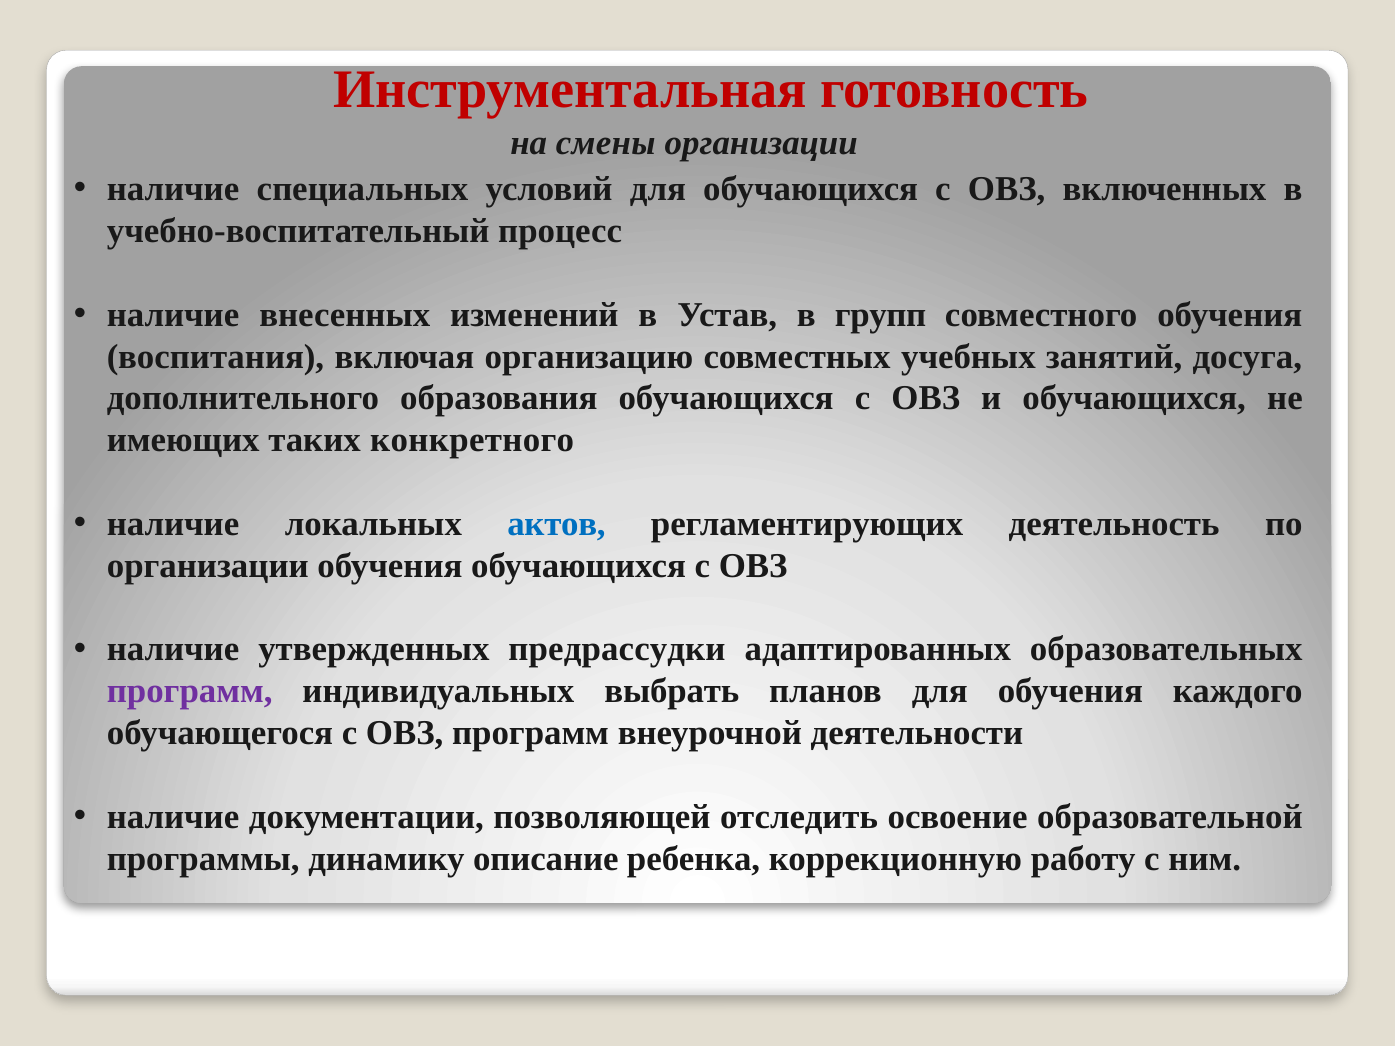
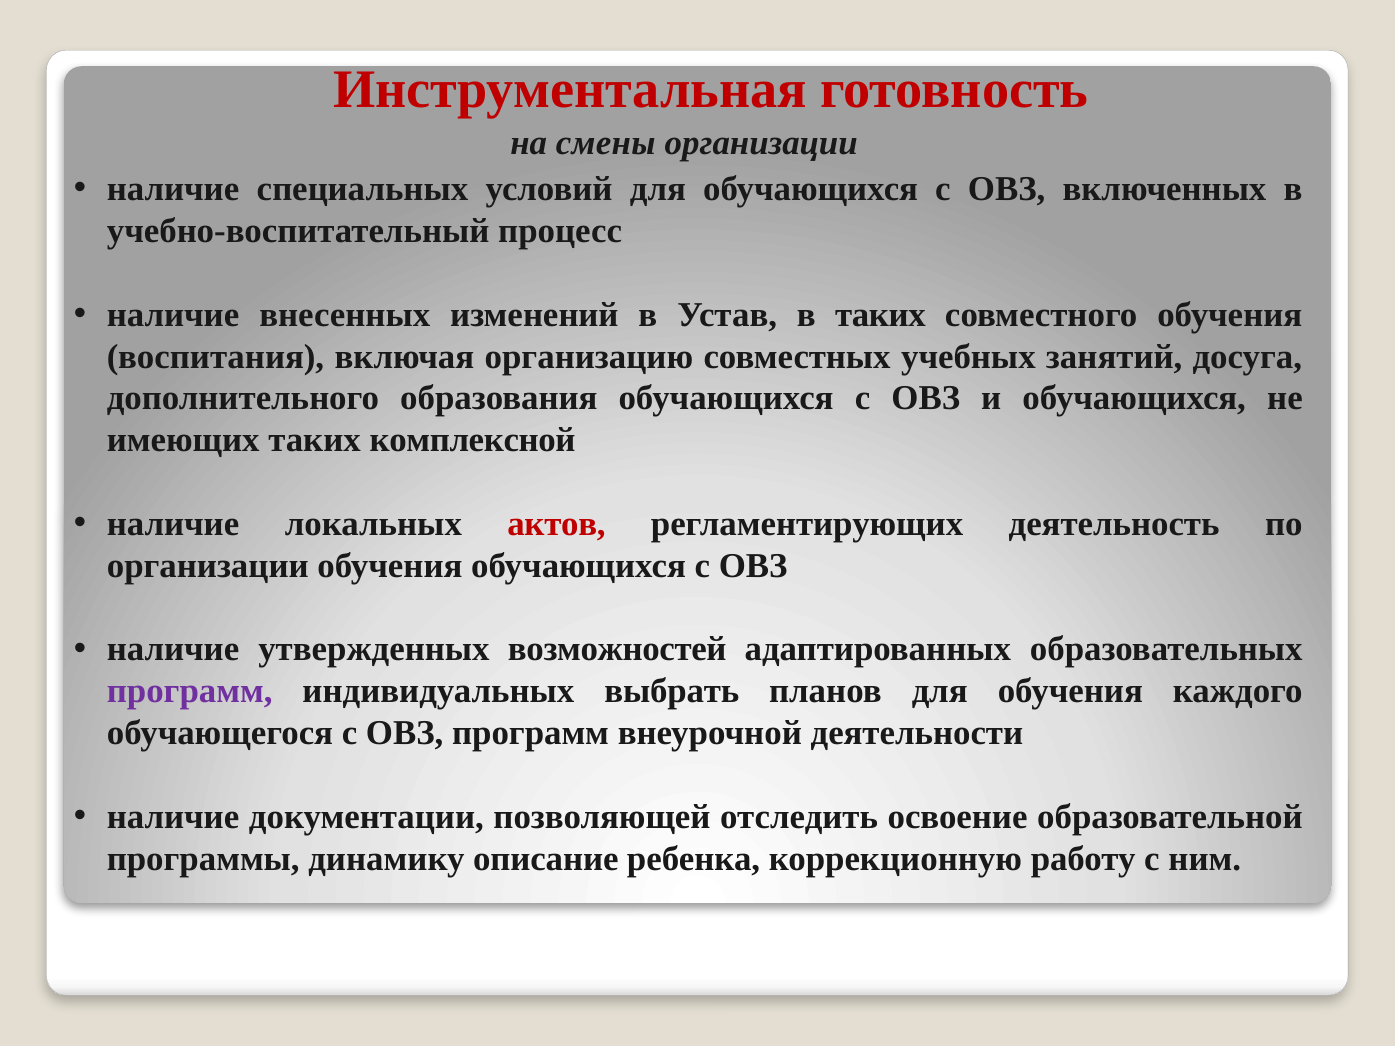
в групп: групп -> таких (881, 315)
конкретного: конкретного -> комплексной (473, 440)
актов colour: blue -> red (556, 524)
предрассудки: предрассудки -> возможностей (617, 650)
